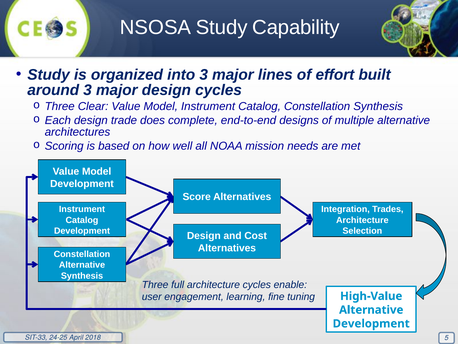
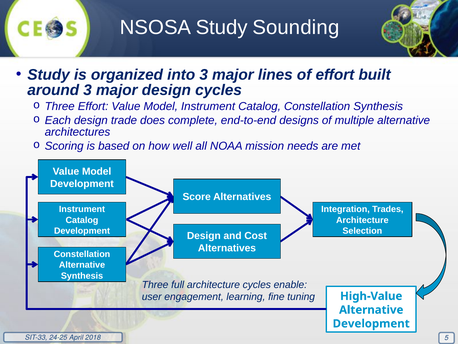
Capability: Capability -> Sounding (296, 27)
Three Clear: Clear -> Effort (93, 106)
